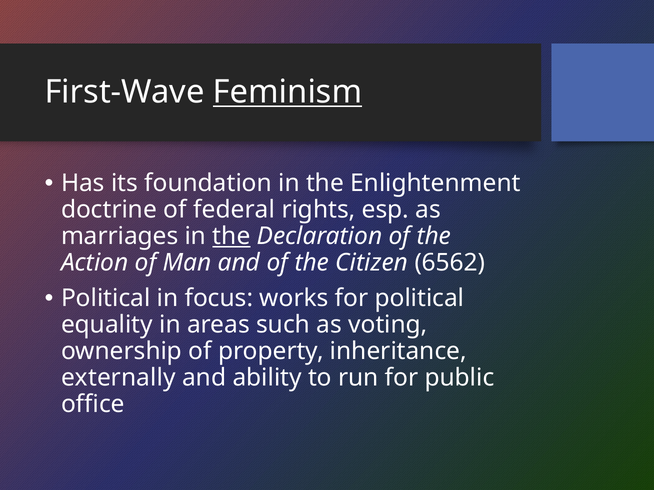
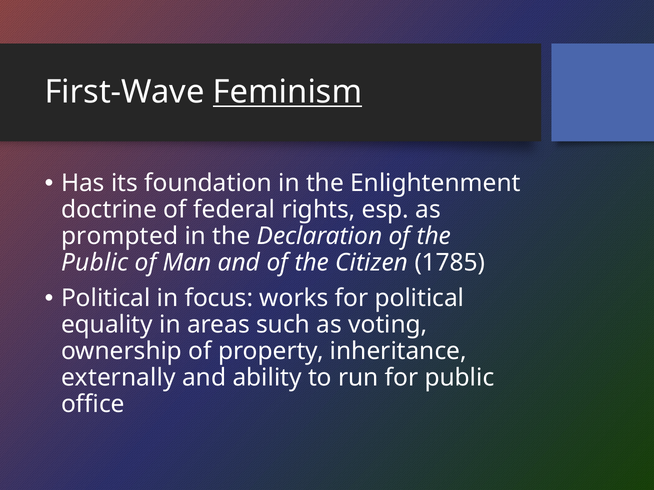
marriages: marriages -> prompted (120, 237)
the underline: present -> none (231, 237)
Action: Action -> Public (95, 263)
6562: 6562 -> 1785 (450, 263)
